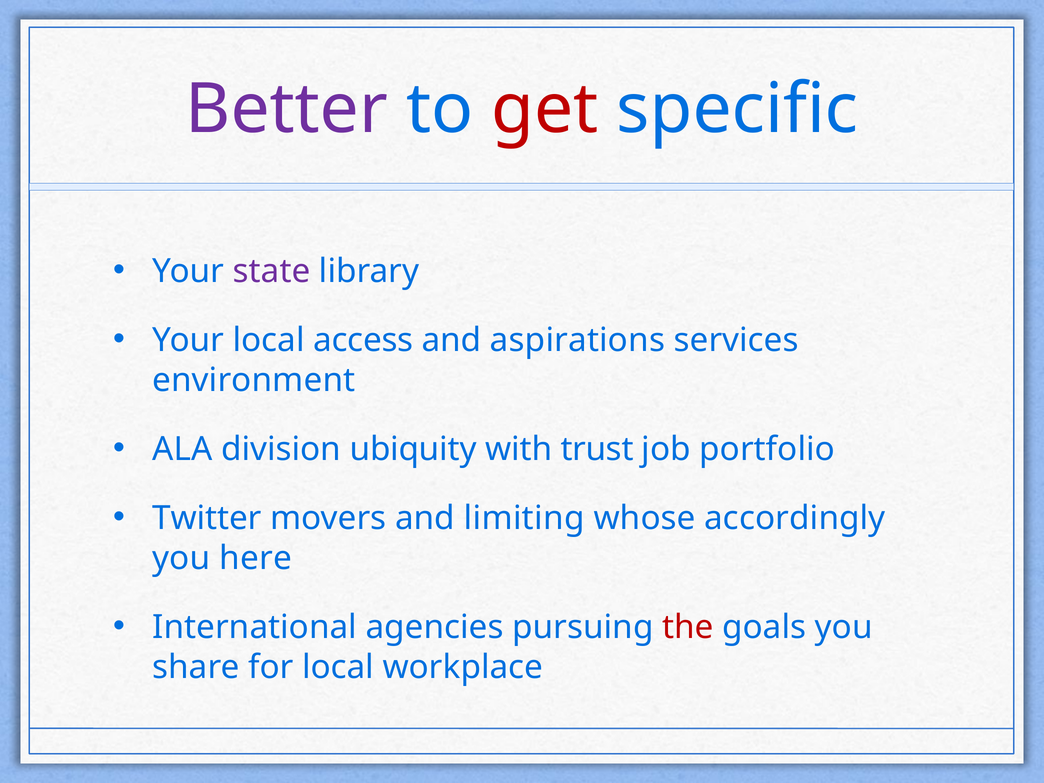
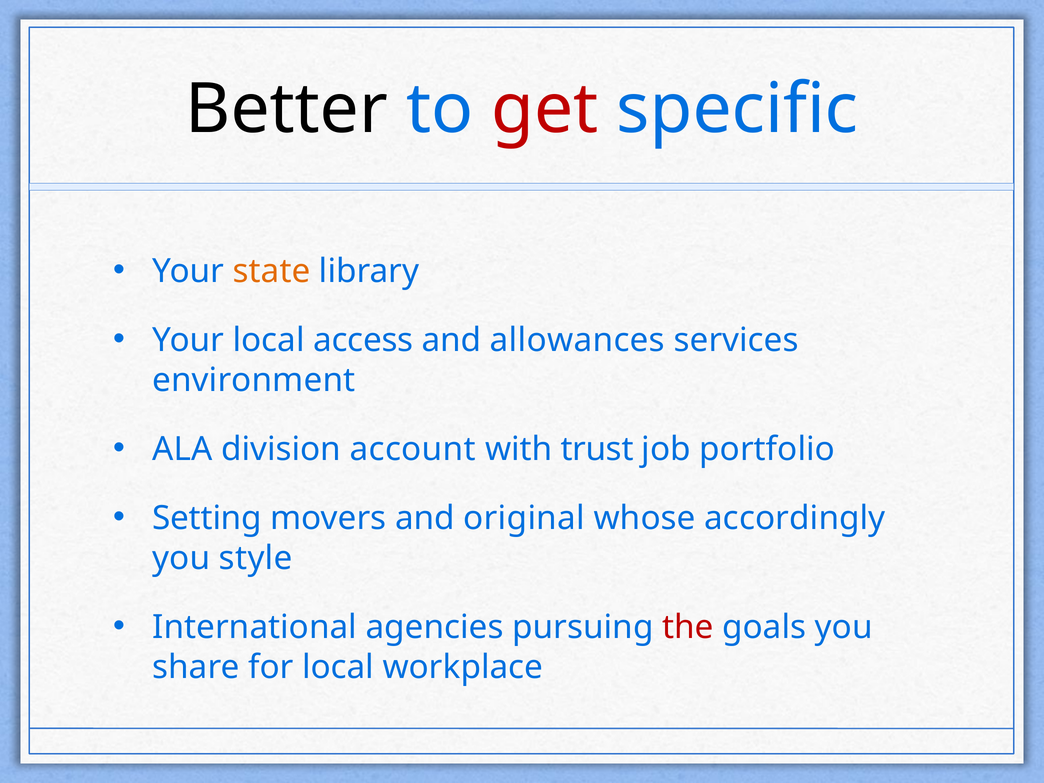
Better colour: purple -> black (287, 109)
state colour: purple -> orange (272, 271)
aspirations: aspirations -> allowances (577, 340)
ubiquity: ubiquity -> account (413, 449)
Twitter: Twitter -> Setting (207, 518)
limiting: limiting -> original (524, 518)
here: here -> style (256, 558)
